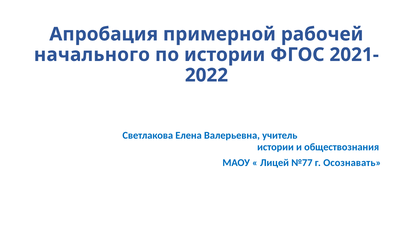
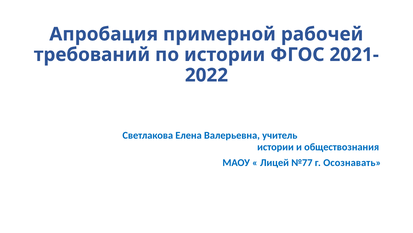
начального: начального -> требований (92, 55)
